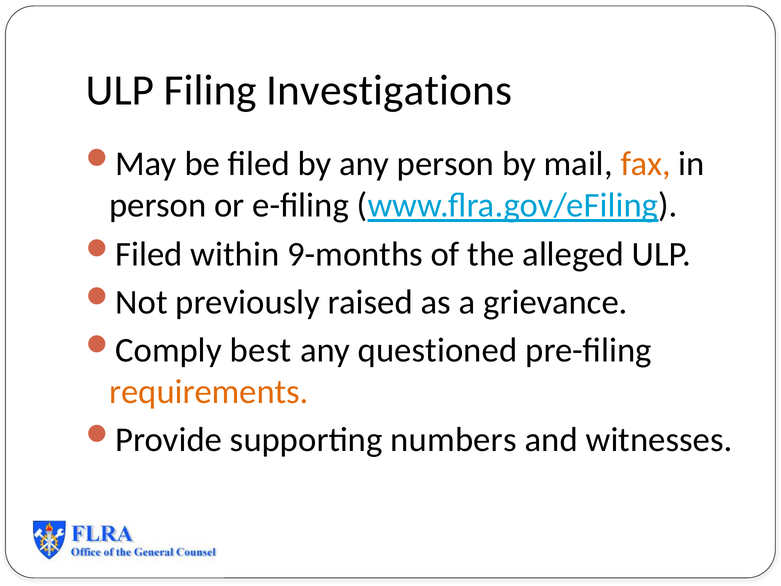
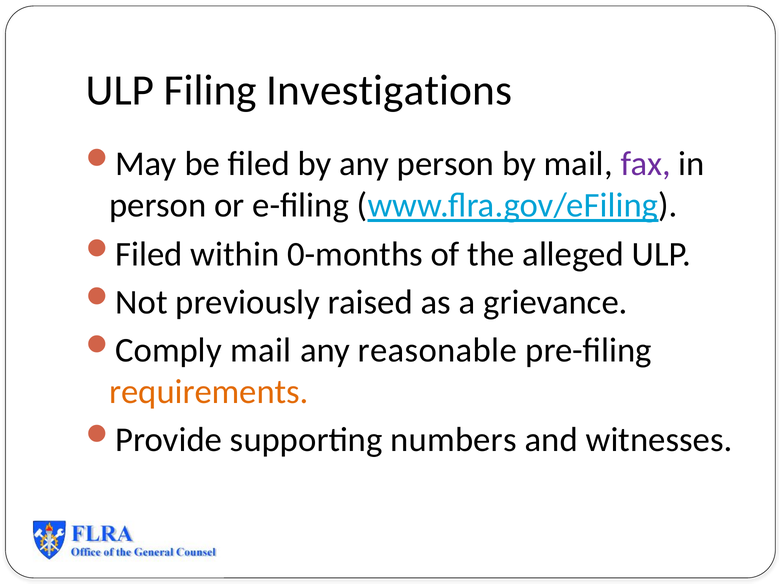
fax colour: orange -> purple (646, 164)
9-months: 9-months -> 0-months (355, 254)
best: best -> mail (261, 350)
questioned: questioned -> reasonable (437, 350)
